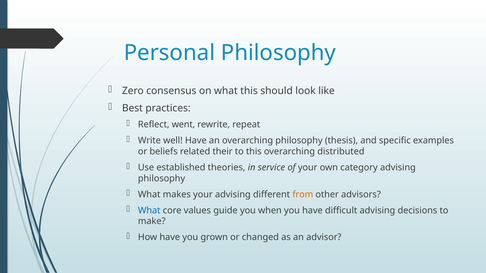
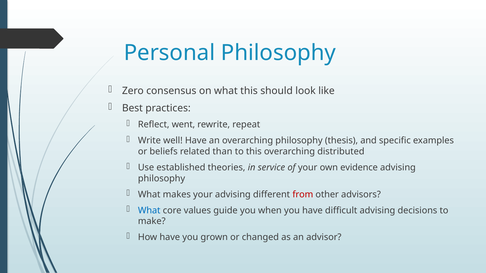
their: their -> than (222, 152)
category: category -> evidence (359, 168)
from colour: orange -> red (303, 195)
